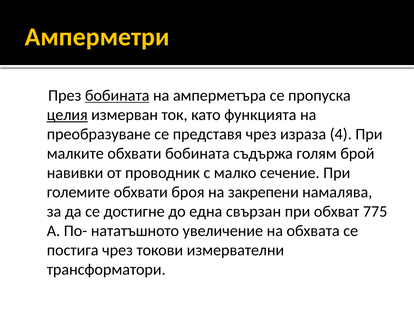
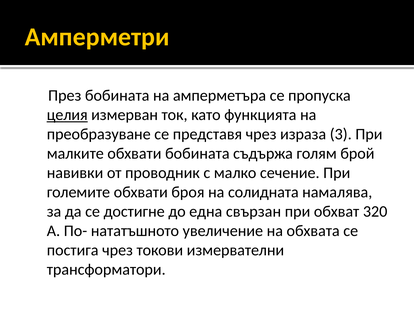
бобината underline: present -> none (117, 95)
4: 4 -> 3 (341, 134)
закрепени: закрепени -> солидната (263, 192)
775: 775 -> 320 (375, 211)
